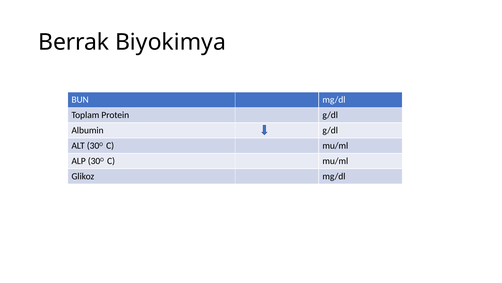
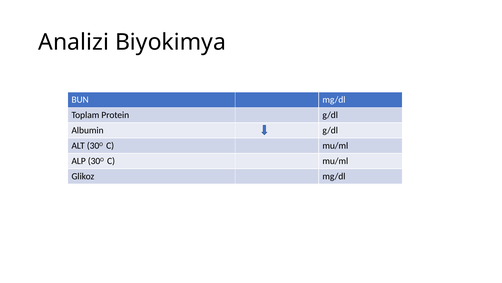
Berrak: Berrak -> Analizi (74, 42)
